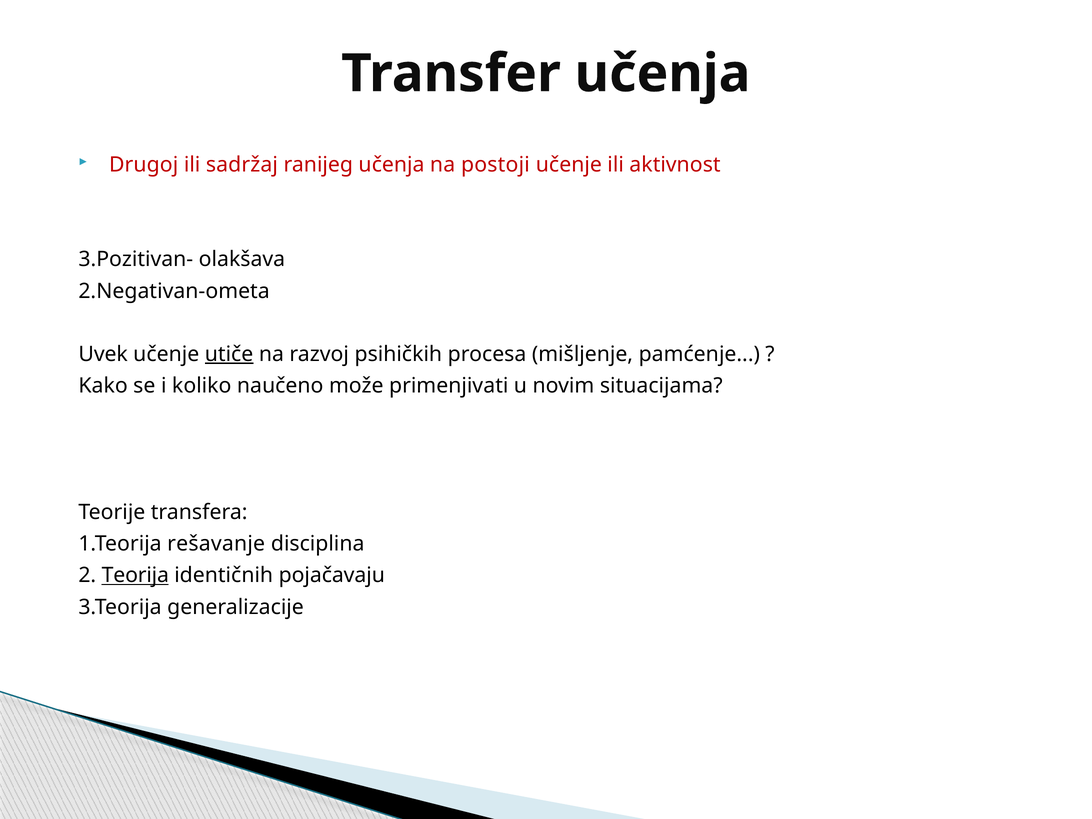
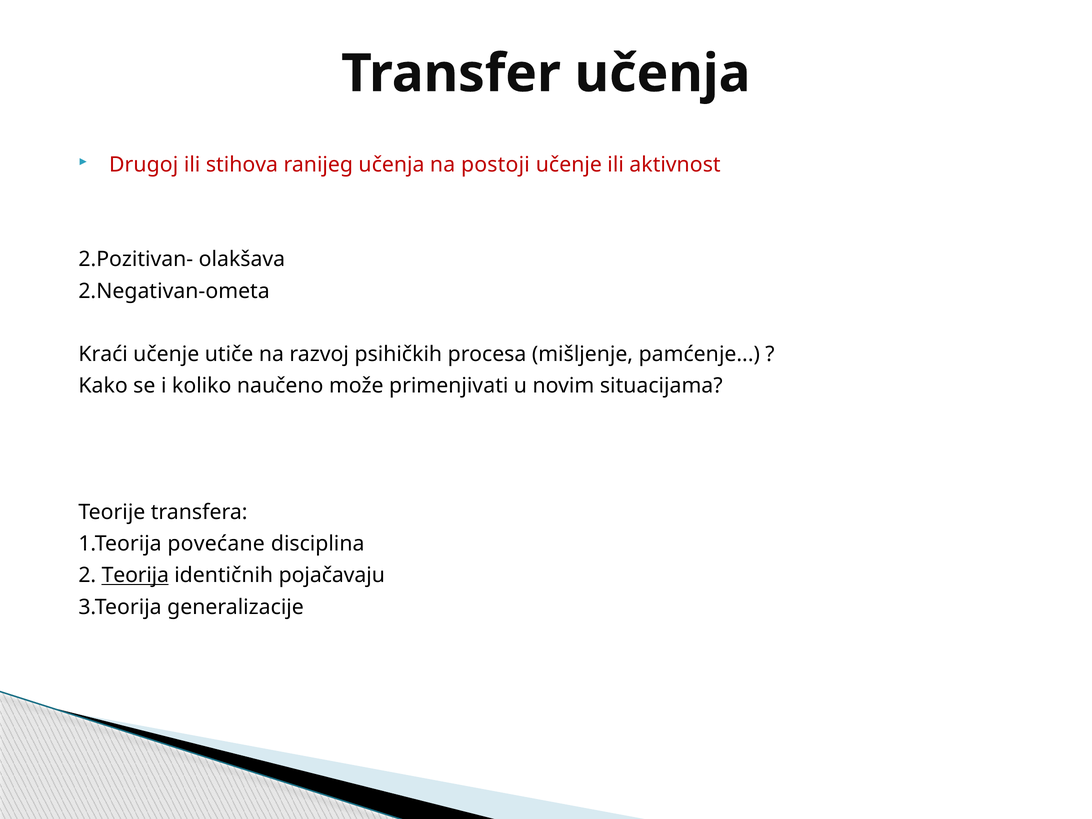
sadržaj: sadržaj -> stihova (242, 165)
3.Pozitivan-: 3.Pozitivan- -> 2.Pozitivan- (136, 259)
Uvek: Uvek -> Kraći (103, 354)
utiče underline: present -> none (229, 354)
rešavanje: rešavanje -> povećane (216, 544)
